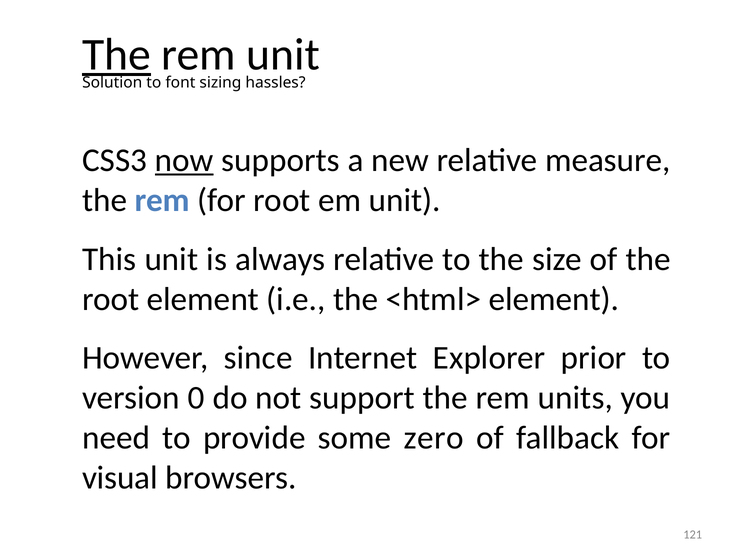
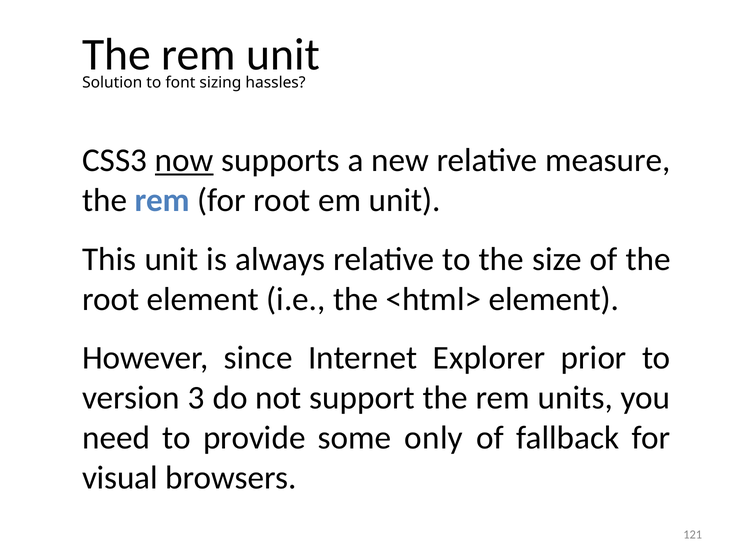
The underline: present -> none (117, 55)
0: 0 -> 3 (196, 398)
zero: zero -> only (434, 438)
